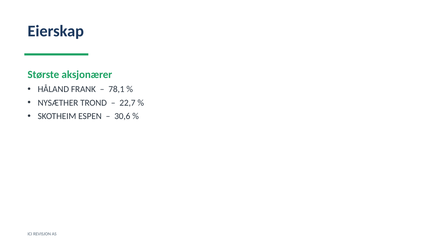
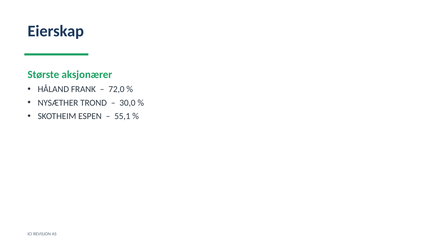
78,1: 78,1 -> 72,0 (116, 89)
22,7: 22,7 -> 30,0 (127, 103)
30,6: 30,6 -> 55,1 (122, 116)
